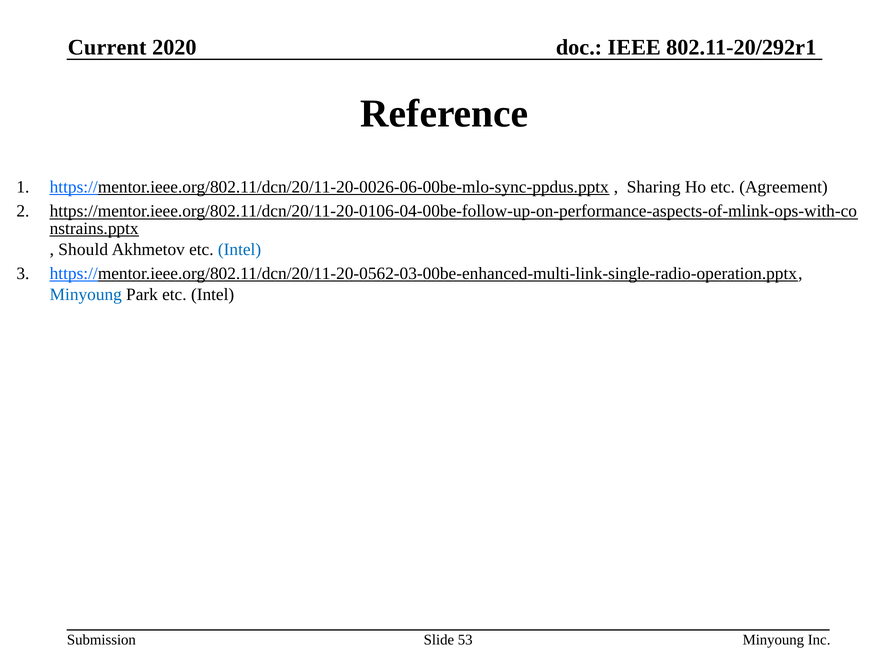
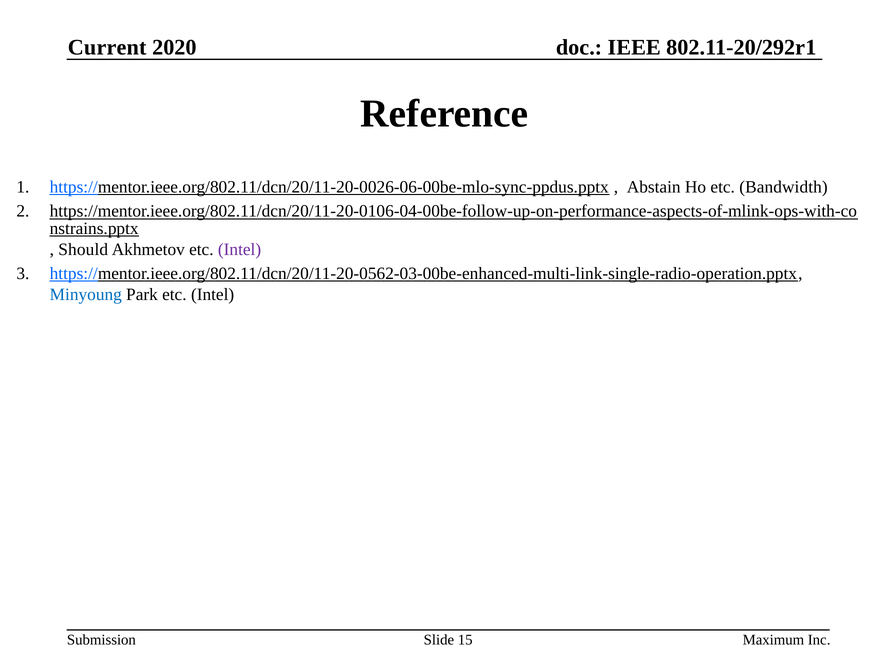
Sharing: Sharing -> Abstain (654, 187)
Agreement: Agreement -> Bandwidth (783, 187)
Intel colour: blue -> purple (240, 249)
53: 53 -> 15 (465, 639)
Minyoung: Minyoung -> Maximum (773, 639)
